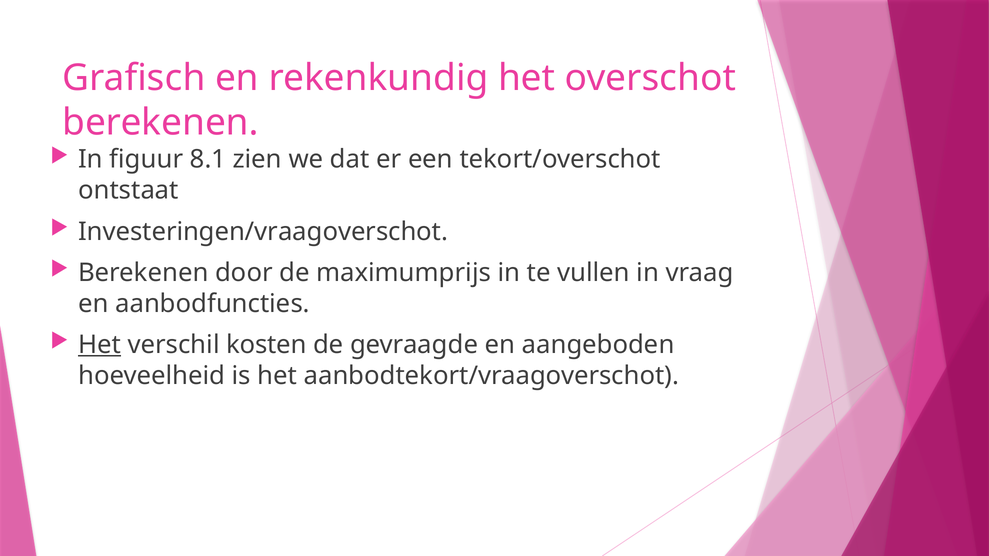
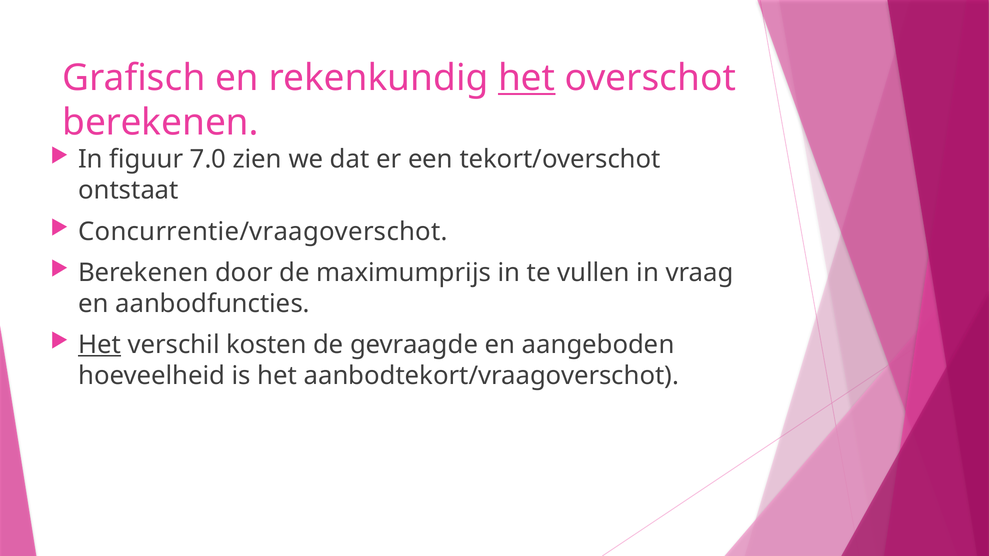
het underline: none -> present (527, 78)
8.1: 8.1 -> 7.0 (208, 160)
Investeringen/vraagoverschot: Investeringen/vraagoverschot -> Concurrentie/vraagoverschot (263, 232)
